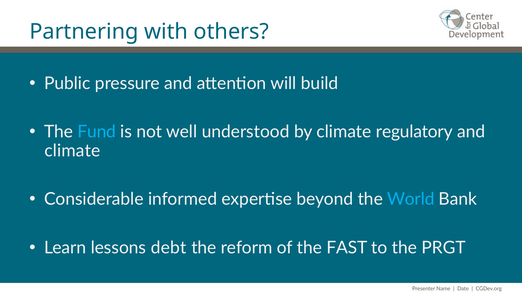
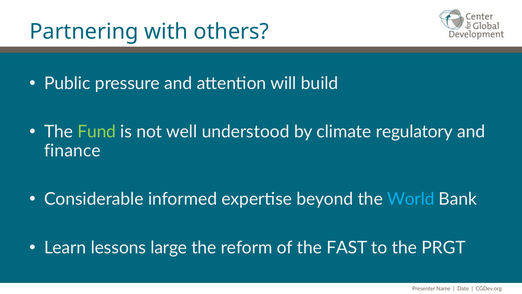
Fund colour: light blue -> light green (97, 132)
climate: climate -> finance (72, 150)
debt: debt -> large (169, 247)
